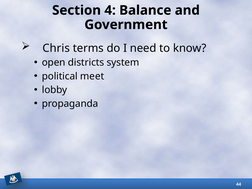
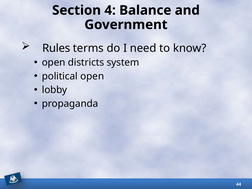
Chris: Chris -> Rules (56, 48)
political meet: meet -> open (92, 76)
